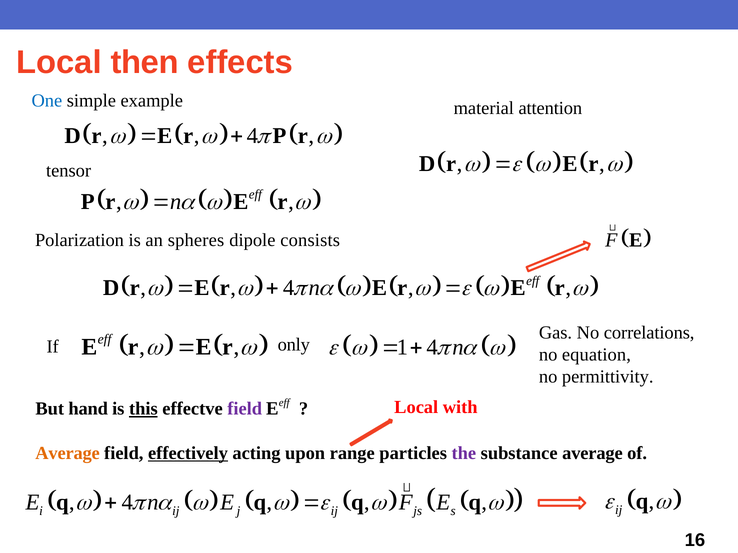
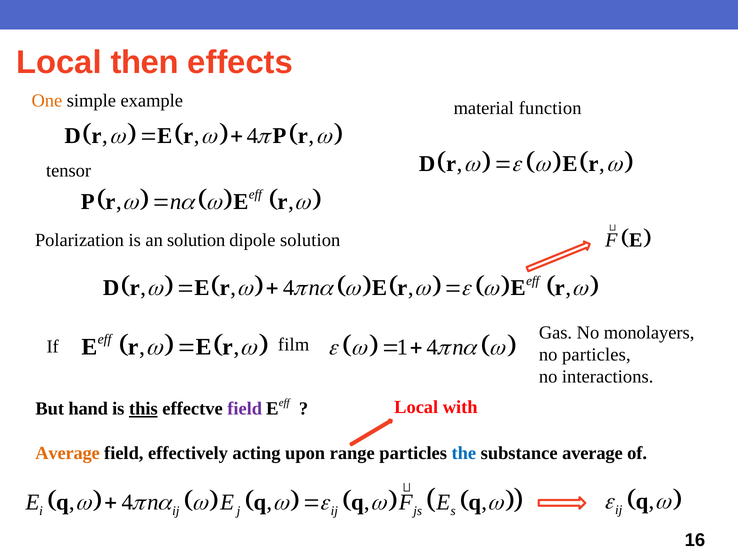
One colour: blue -> orange (47, 101)
attention: attention -> function (550, 108)
an spheres: spheres -> solution (196, 240)
dipole consists: consists -> solution (310, 240)
correlations: correlations -> monolayers (649, 333)
only: only -> film (294, 345)
no equation: equation -> particles (596, 355)
permittivity: permittivity -> interactions (608, 377)
effectively underline: present -> none (188, 453)
the colour: purple -> blue (464, 453)
